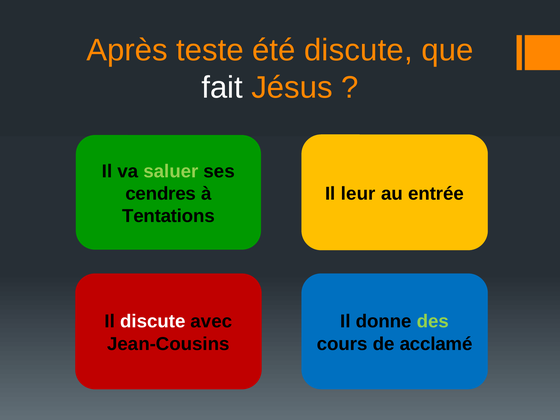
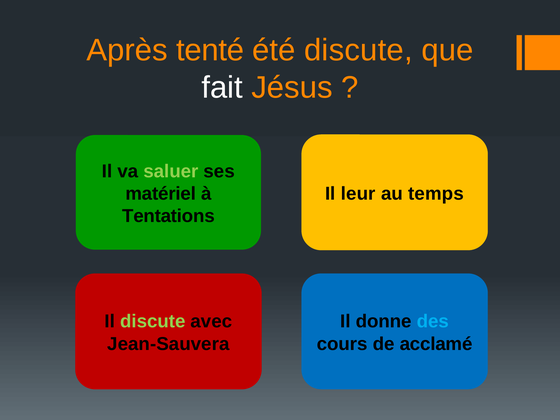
teste: teste -> tenté (210, 50)
cendres: cendres -> matériel (161, 194)
entrée: entrée -> temps (436, 194)
discute colour: white -> light green (153, 321)
des colour: light green -> light blue (433, 321)
Jean-Cousins: Jean-Cousins -> Jean-Sauvera (168, 344)
